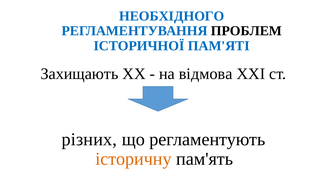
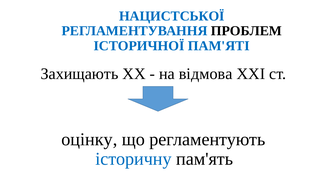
НЕОБХІДНОГО: НЕОБХІДНОГО -> НАЦИСТСЬКОЇ (172, 16)
різних: різних -> оцінку (89, 139)
історичну colour: orange -> blue (133, 159)
